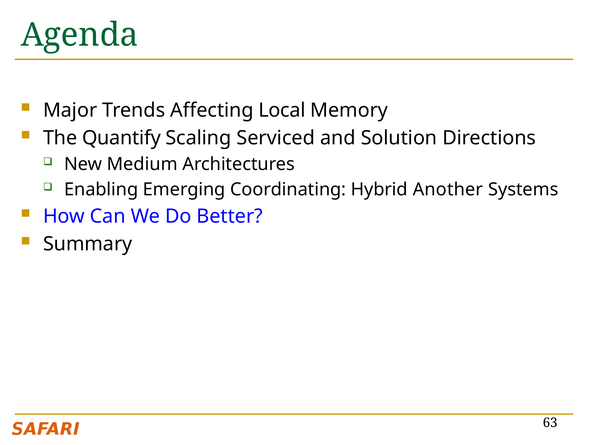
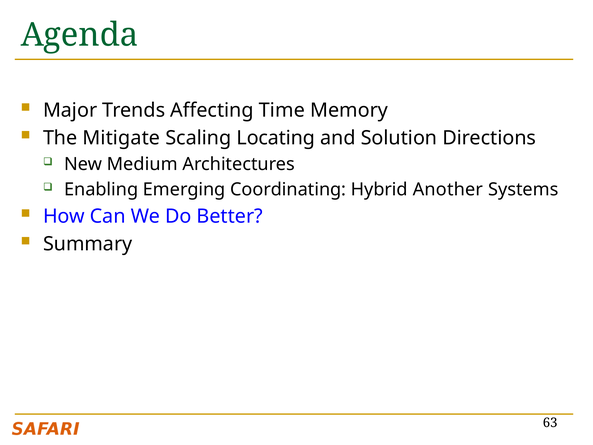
Local: Local -> Time (282, 110)
Quantify: Quantify -> Mitigate (121, 138)
Serviced: Serviced -> Locating (276, 138)
